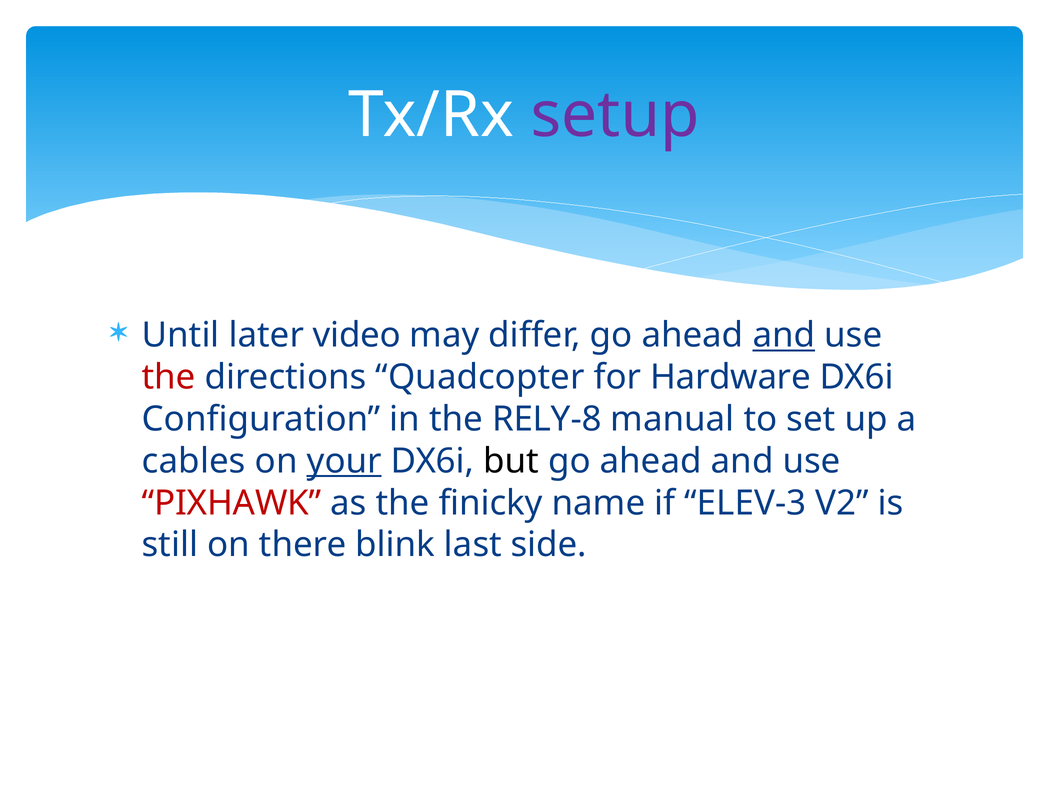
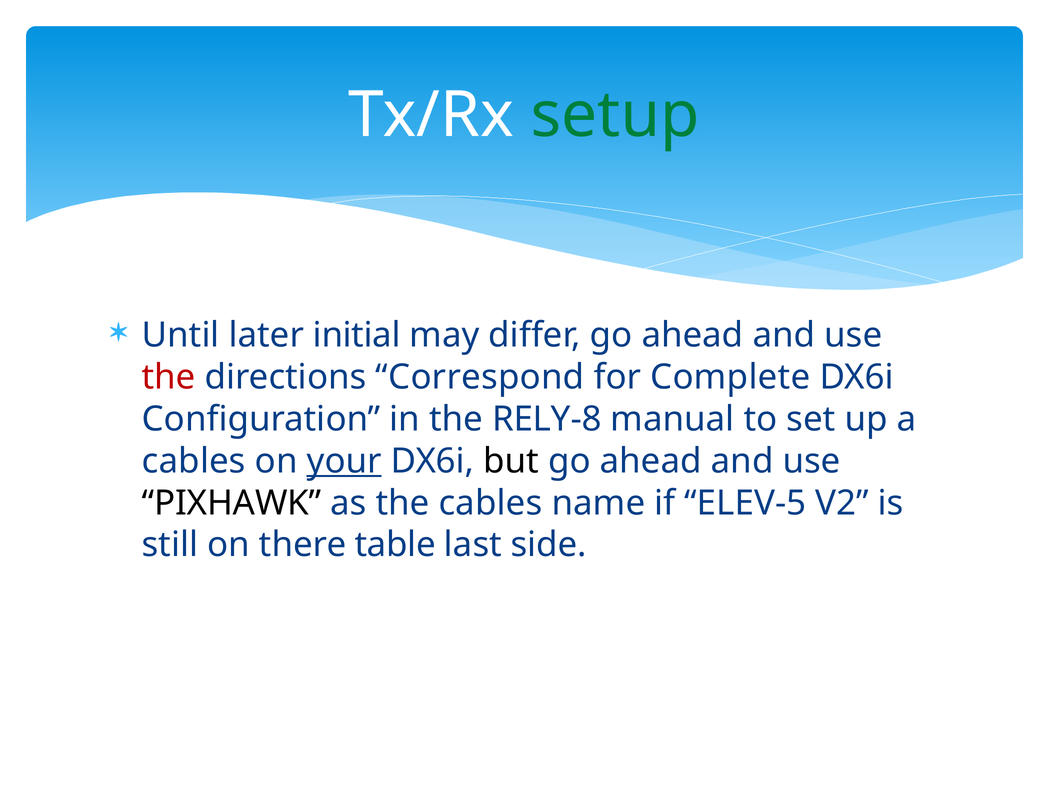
setup colour: purple -> green (615, 115)
video: video -> initial (357, 335)
and underline: present -> none (784, 335)
Quadcopter: Quadcopter -> Correspond (480, 377)
Hardware: Hardware -> Complete (730, 377)
PIXHAWK colour: red -> black (232, 503)
the finicky: finicky -> cables (491, 503)
ELEV-3: ELEV-3 -> ELEV-5 (745, 503)
blink: blink -> table (395, 545)
